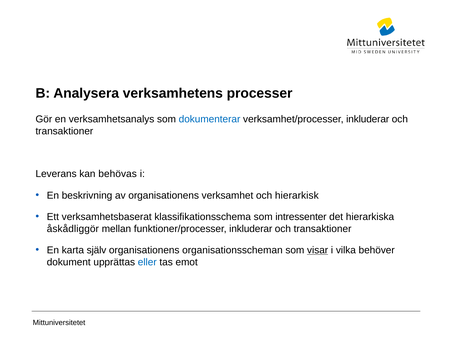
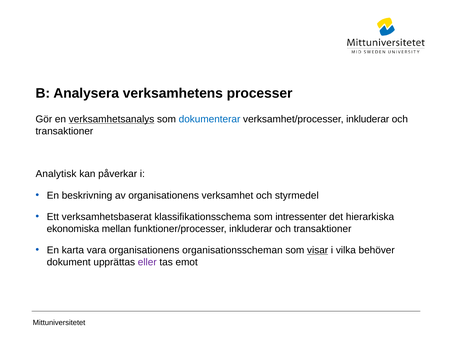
verksamhetsanalys underline: none -> present (112, 119)
Leverans: Leverans -> Analytisk (56, 174)
behövas: behövas -> påverkar (118, 174)
hierarkisk: hierarkisk -> styrmedel (297, 196)
åskådliggör: åskådliggör -> ekonomiska (73, 229)
själv: själv -> vara (96, 250)
eller colour: blue -> purple (147, 262)
